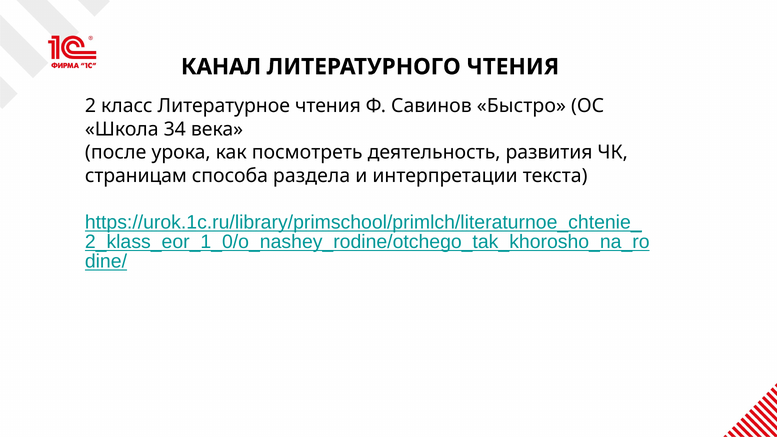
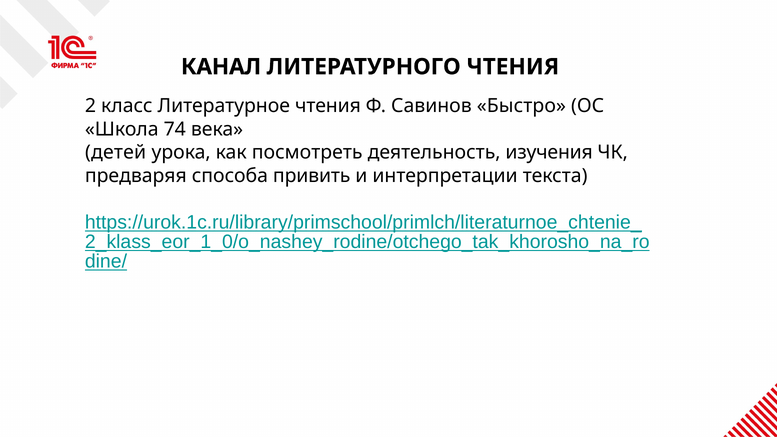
34: 34 -> 74 (175, 129)
после: после -> детей (116, 153)
развития: развития -> изучения (549, 153)
страницам: страницам -> предваряя (136, 176)
раздела: раздела -> привить (312, 176)
